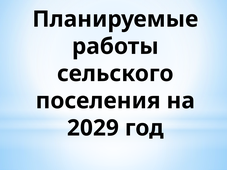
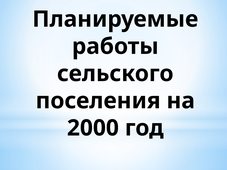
2029: 2029 -> 2000 (93, 128)
